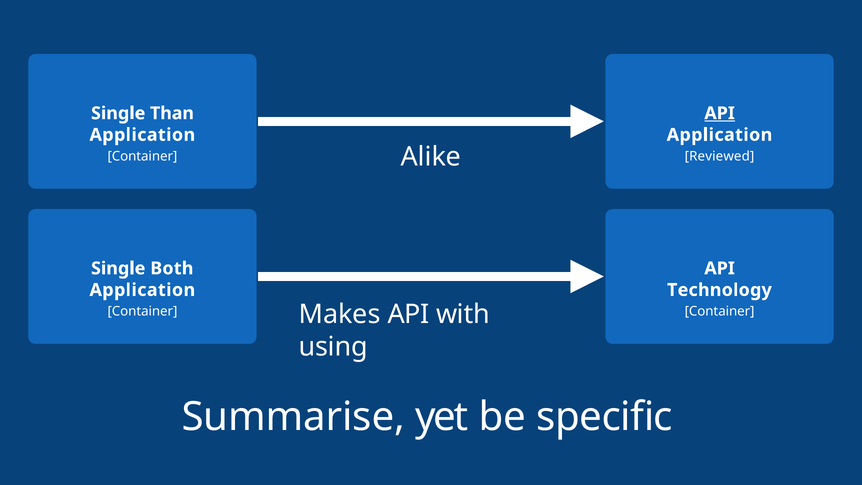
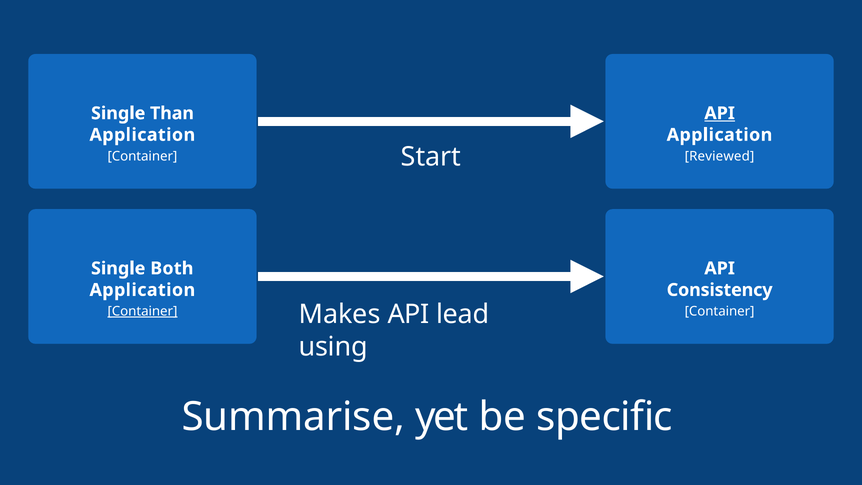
Alike: Alike -> Start (431, 157)
Technology: Technology -> Consistency (720, 290)
with: with -> lead (463, 314)
Container underline: none -> present (142, 311)
